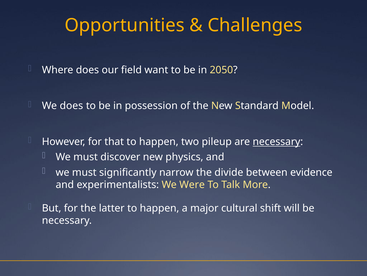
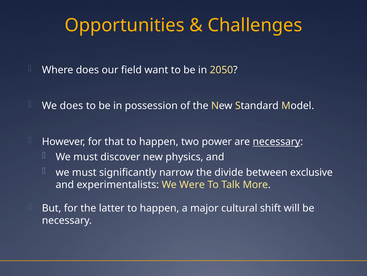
pileup: pileup -> power (217, 141)
evidence: evidence -> exclusive (311, 172)
